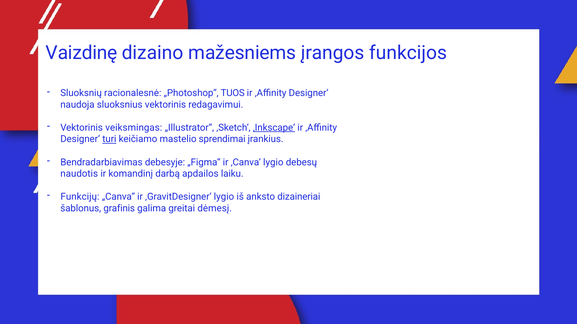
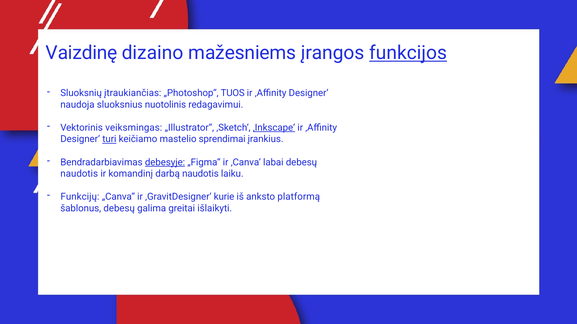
funkcijos underline: none -> present (408, 53)
racionalesnė: racionalesnė -> įtraukiančias (133, 93)
sluoksnius vektorinis: vektorinis -> nuotolinis (165, 105)
debesyje underline: none -> present (165, 162)
‚Canva‘ lygio: lygio -> labai (273, 162)
darbą apdailos: apdailos -> naudotis (200, 174)
‚GravitDesigner‘ lygio: lygio -> kurie (224, 197)
dizaineriai: dizaineriai -> platformą (299, 197)
šablonus grafinis: grafinis -> debesų (119, 209)
dėmesį: dėmesį -> išlaikyti (215, 209)
